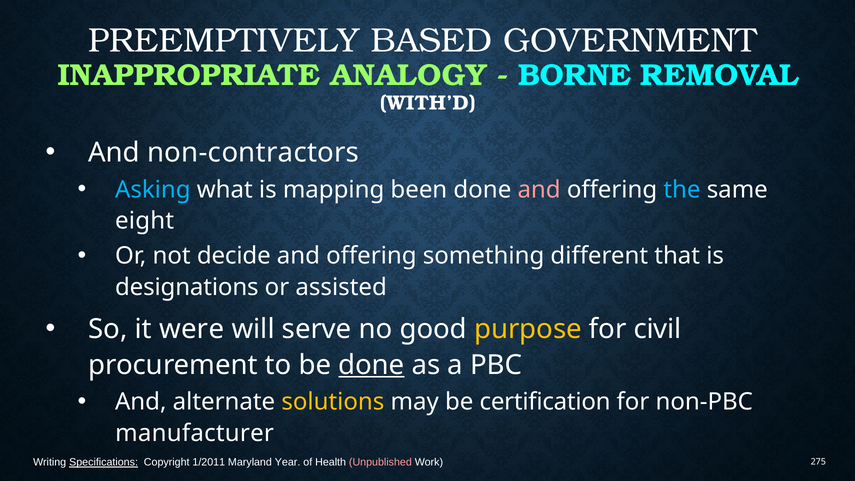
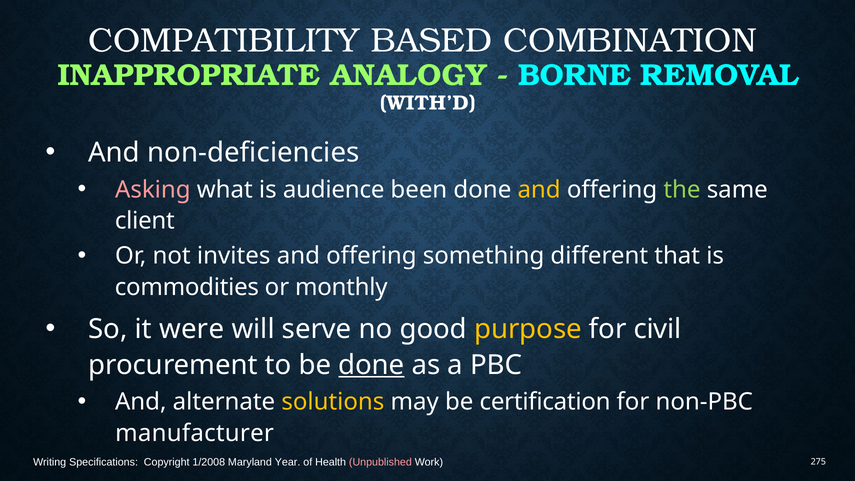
PREEMPTIVELY: PREEMPTIVELY -> COMPATIBILITY (224, 41)
GOVERNMENT: GOVERNMENT -> COMBINATION (630, 41)
non-contractors: non-contractors -> non-deficiencies (253, 153)
Asking colour: light blue -> pink (153, 190)
mapping: mapping -> audience (334, 190)
and colour: pink -> yellow (539, 190)
the colour: light blue -> light green (682, 190)
eight: eight -> client (145, 221)
decide: decide -> invites (234, 256)
designations: designations -> commodities (187, 287)
assisted: assisted -> monthly (341, 287)
Specifications underline: present -> none (104, 462)
1/2011: 1/2011 -> 1/2008 (209, 462)
